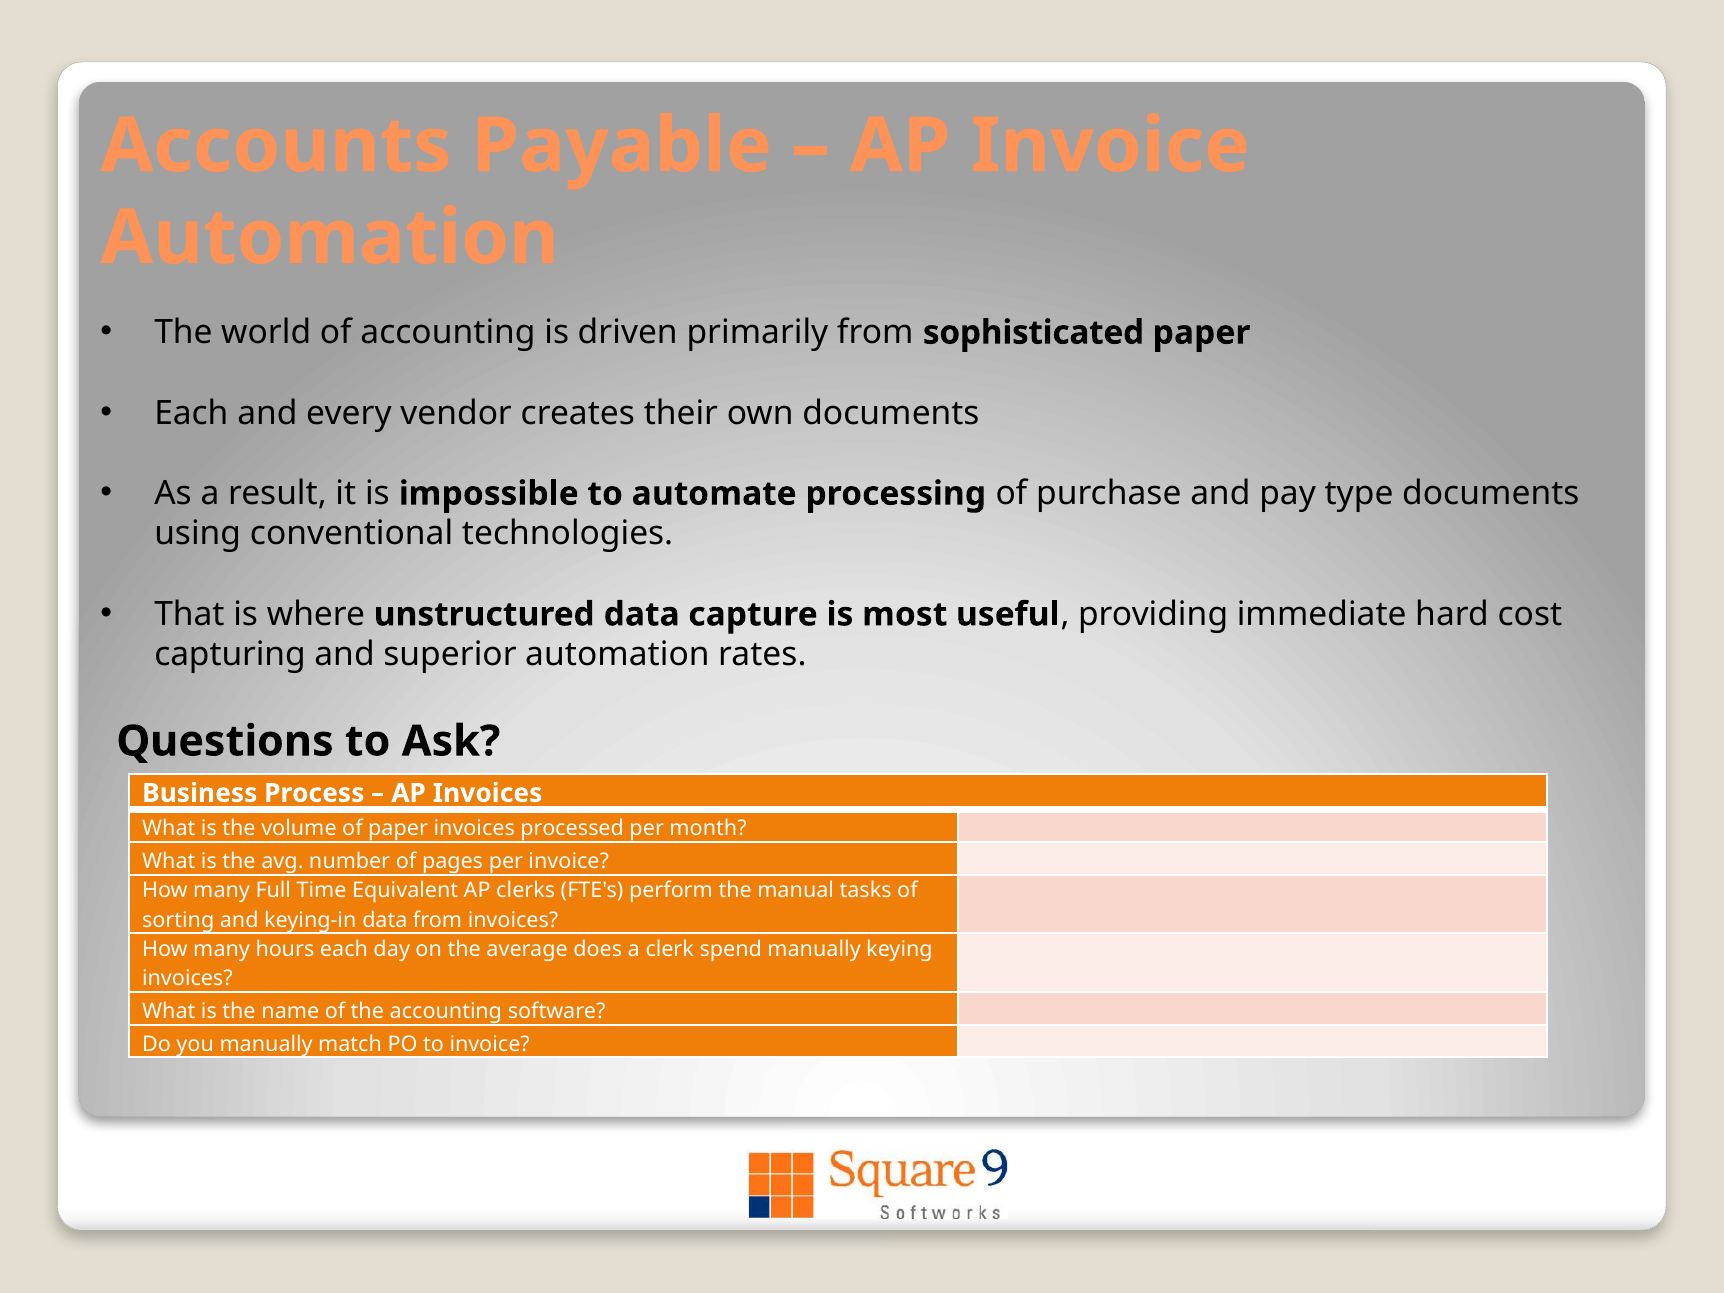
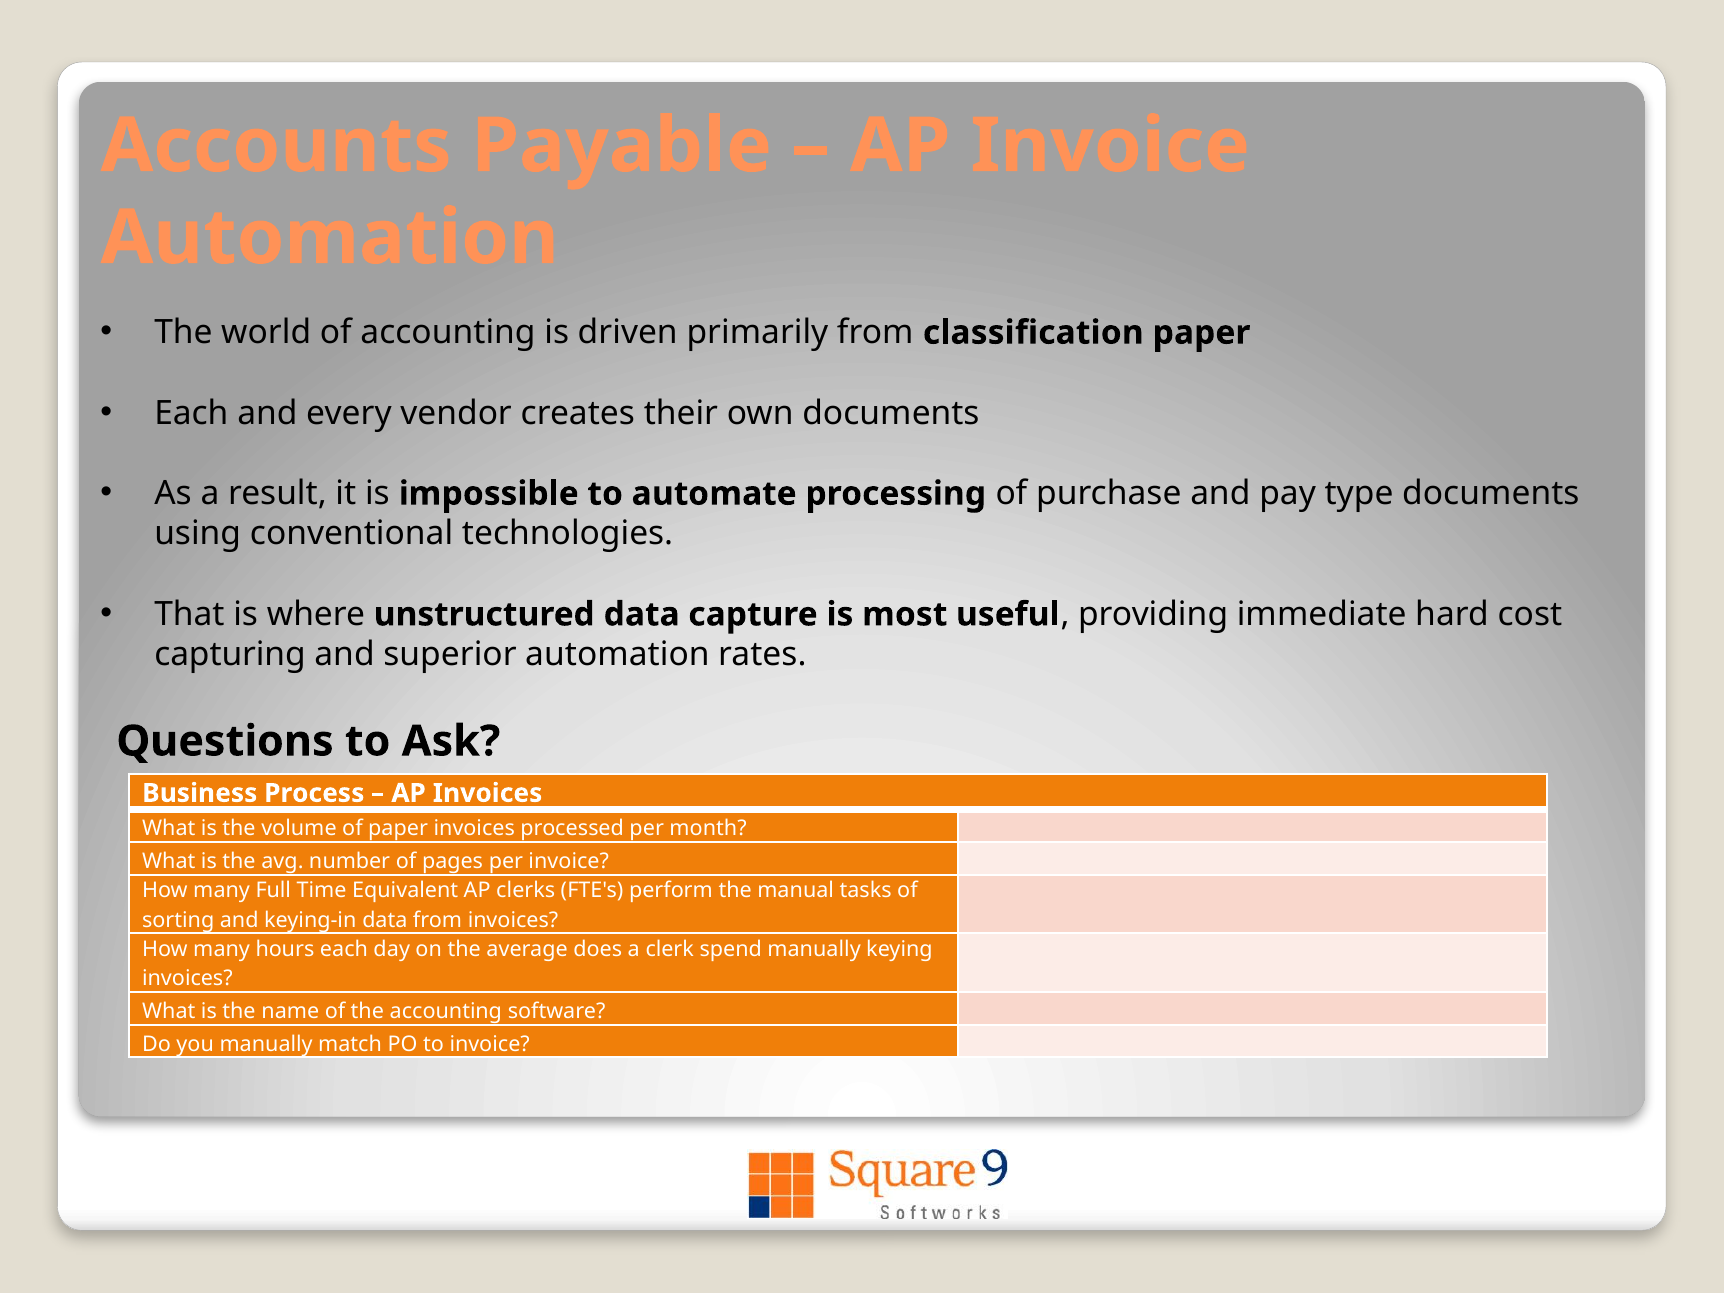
sophisticated: sophisticated -> classification (1033, 333)
